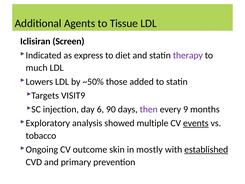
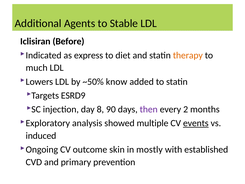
Tissue: Tissue -> Stable (124, 23)
Screen: Screen -> Before (68, 41)
therapy colour: purple -> orange (188, 55)
those: those -> know (117, 82)
VISIT9: VISIT9 -> ESRD9 (73, 95)
6: 6 -> 8 (100, 109)
9: 9 -> 2 (186, 109)
tobacco: tobacco -> induced (41, 136)
established underline: present -> none (206, 149)
